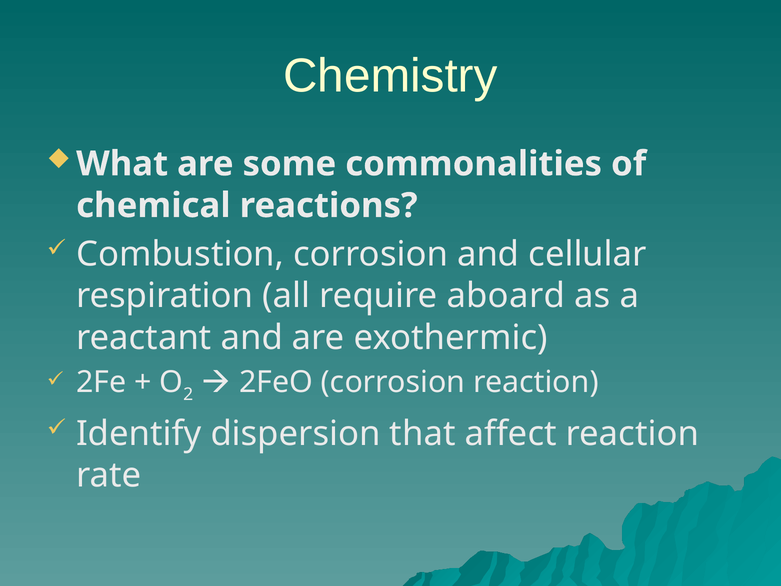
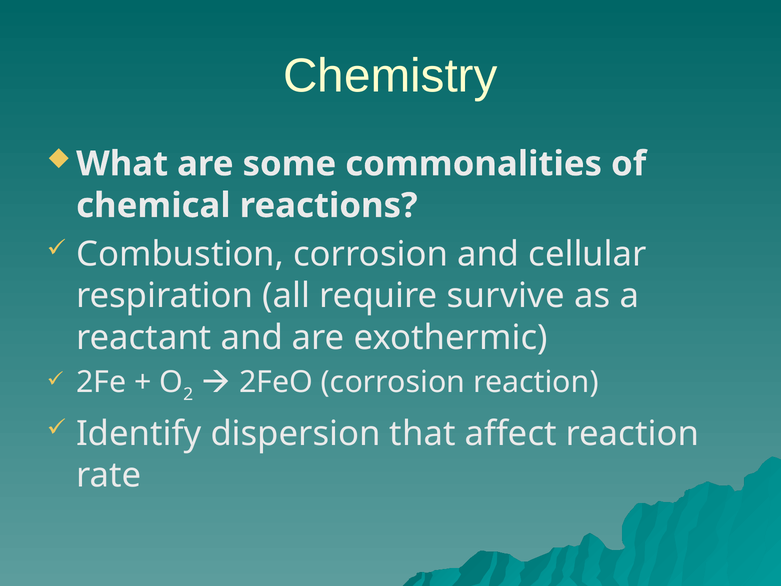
aboard: aboard -> survive (506, 296)
